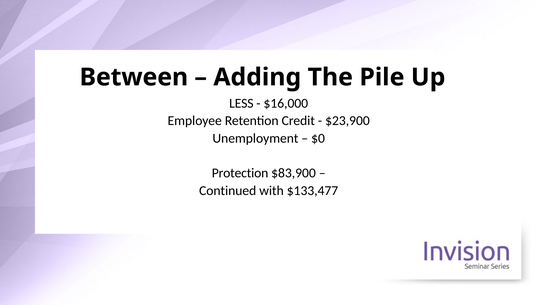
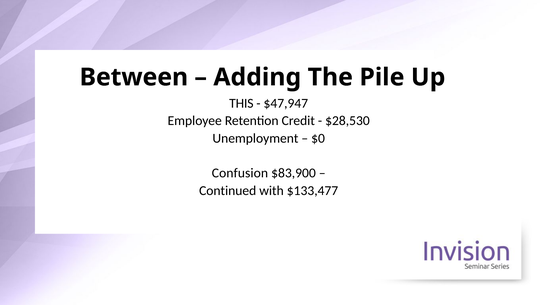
LESS: LESS -> THIS (241, 103)
$16,000: $16,000 -> $47,947 (286, 103)
$23,900: $23,900 -> $28,530 (347, 121)
Protection: Protection -> Confusion (240, 173)
